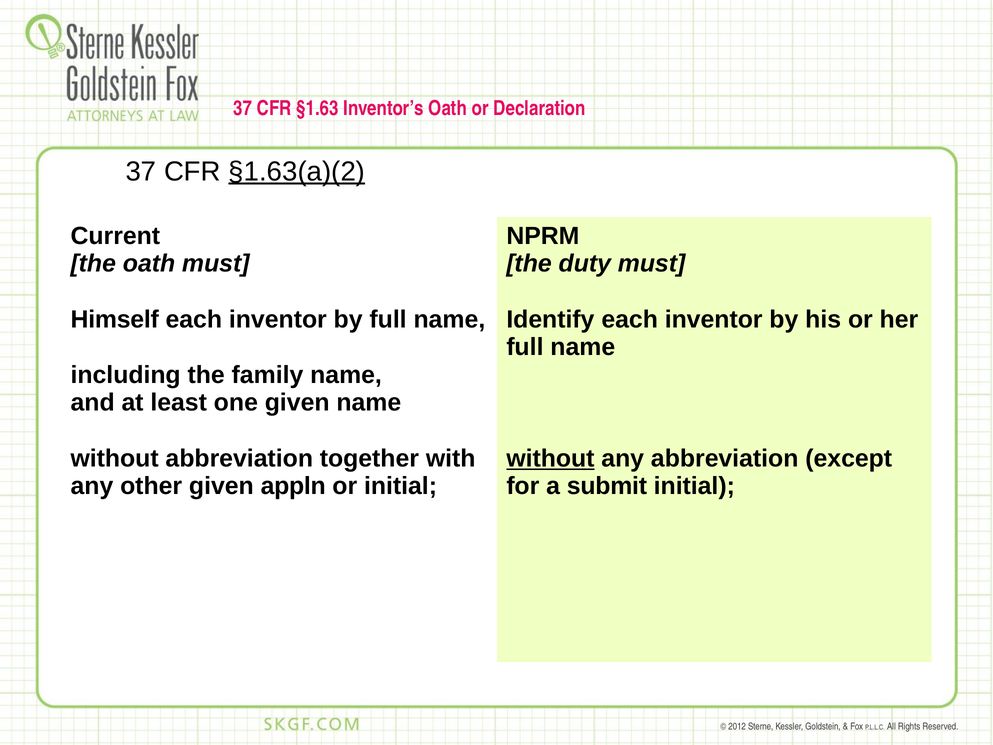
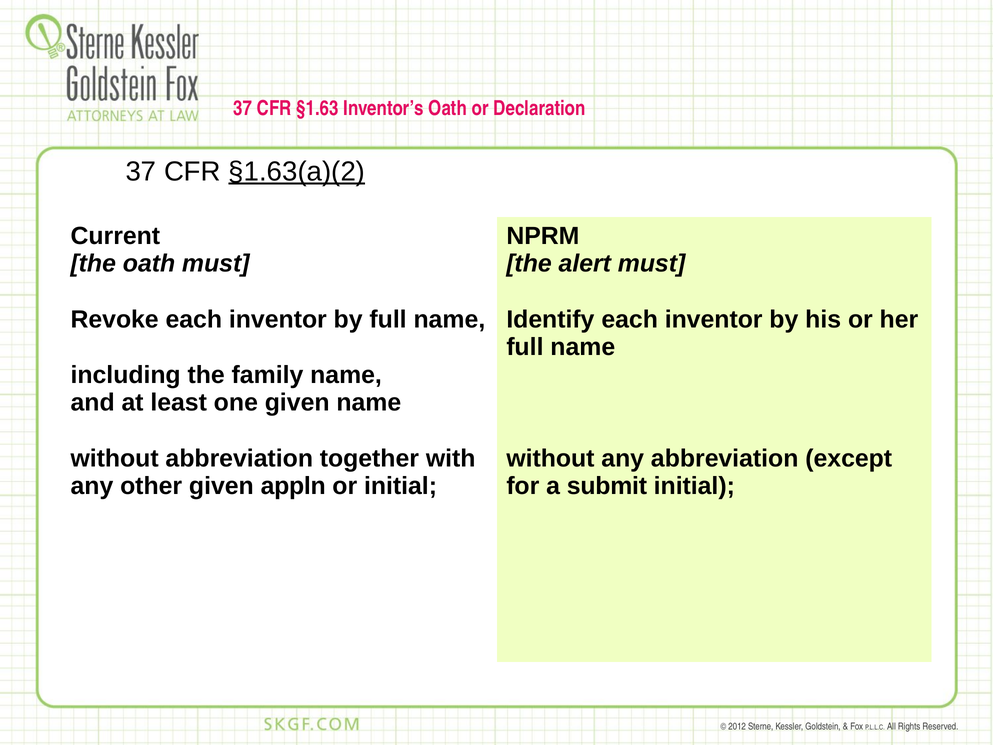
duty: duty -> alert (585, 264)
Himself: Himself -> Revoke (115, 319)
without underline: present -> none (550, 458)
